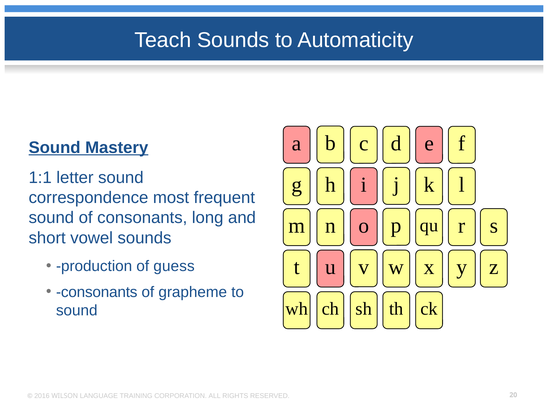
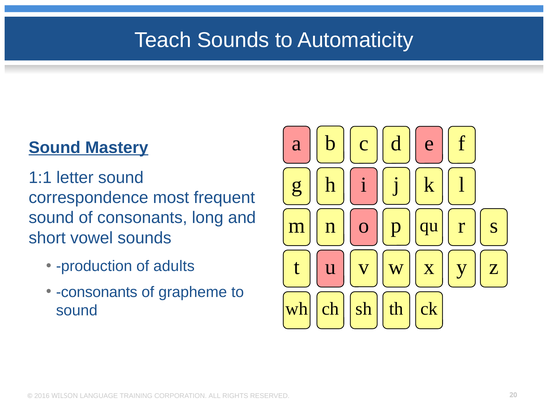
guess: guess -> adults (174, 266)
